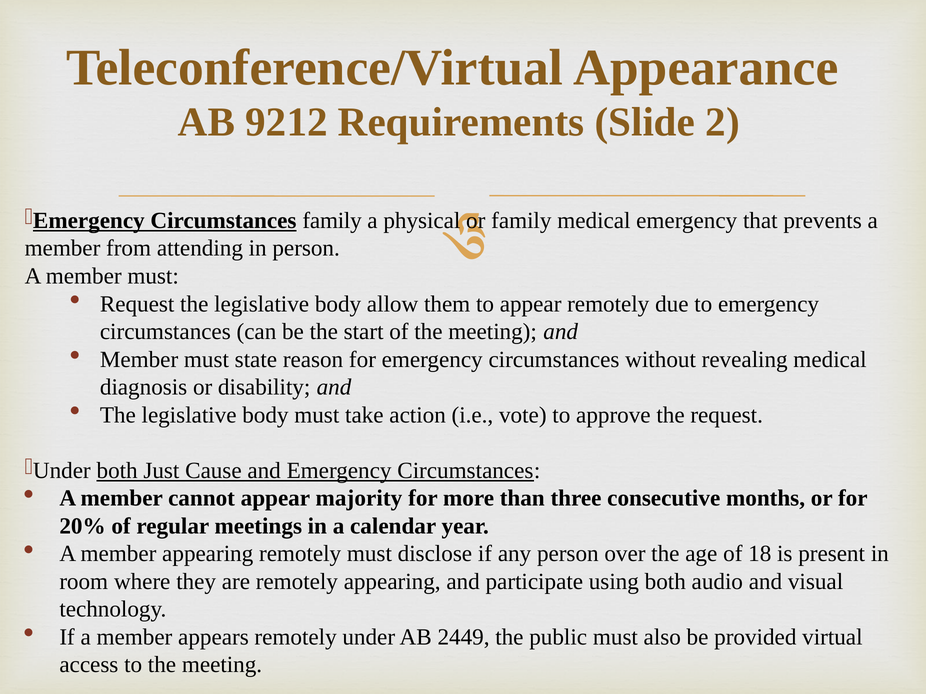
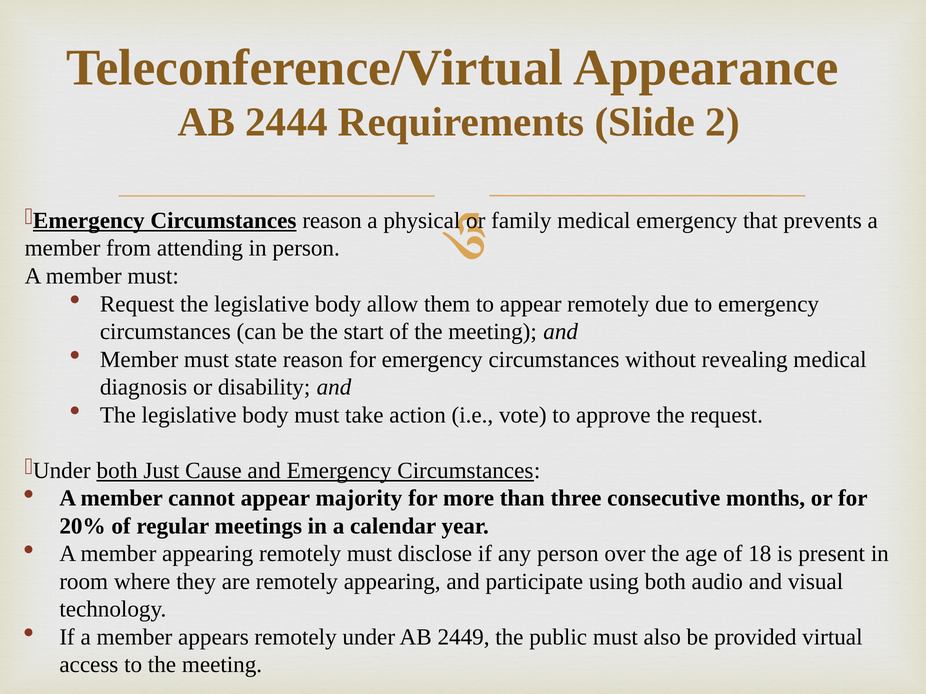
9212: 9212 -> 2444 (287, 122)
Circumstances family: family -> reason (332, 221)
